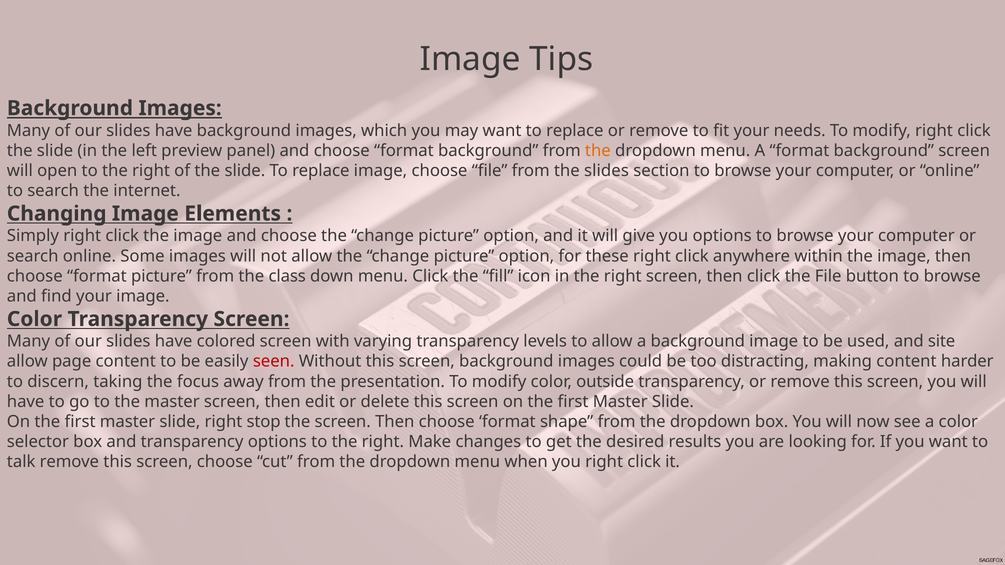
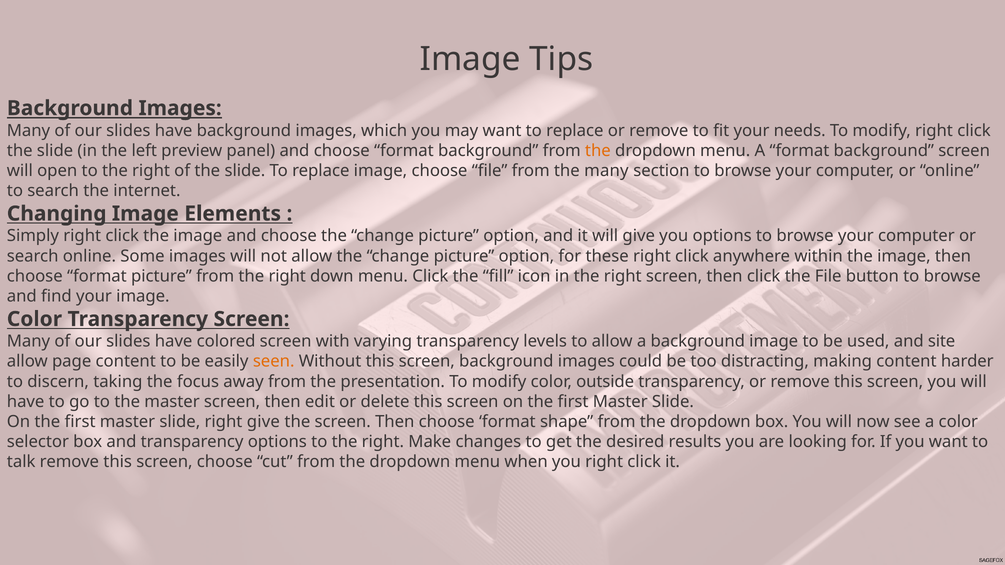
the slides: slides -> many (606, 171)
from the class: class -> right (287, 276)
seen colour: red -> orange (274, 362)
right stop: stop -> give (263, 422)
